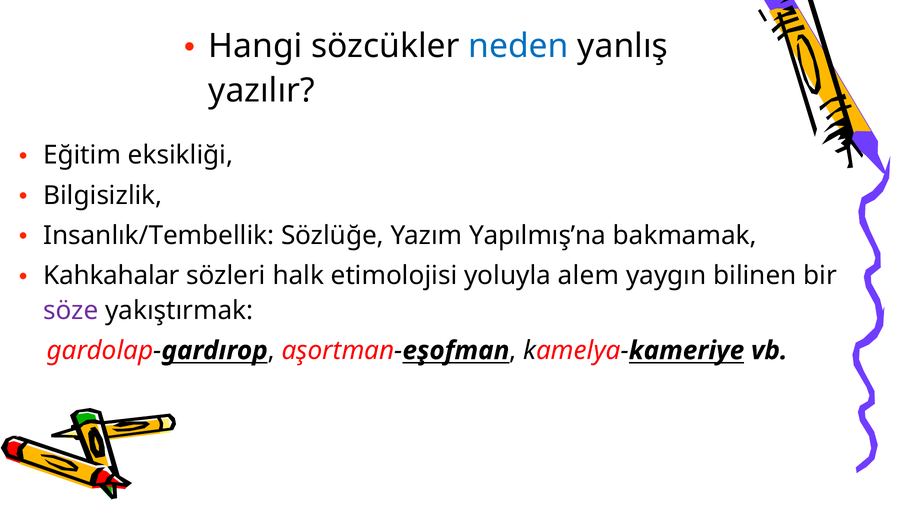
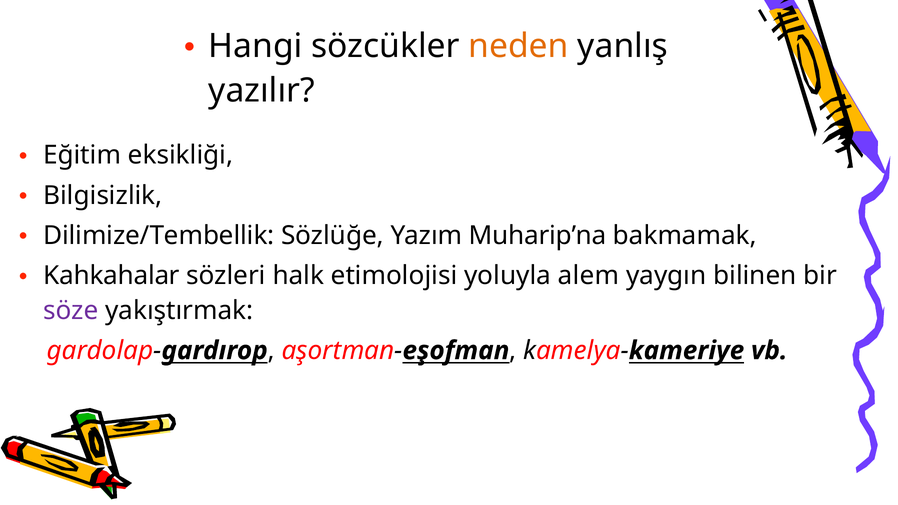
neden colour: blue -> orange (519, 46)
Insanlık/Tembellik: Insanlık/Tembellik -> Dilimize/Tembellik (159, 236)
Yapılmış’na: Yapılmış’na -> Muharip’na (538, 236)
